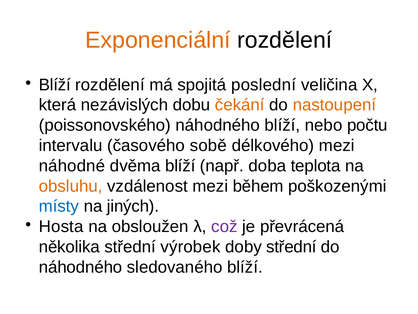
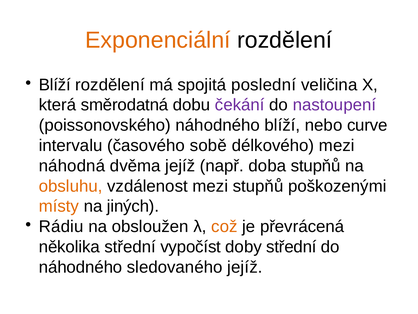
nezávislých: nezávislých -> směrodatná (125, 105)
čekání colour: orange -> purple (240, 105)
nastoupení colour: orange -> purple (334, 105)
počtu: počtu -> curve (367, 125)
náhodné: náhodné -> náhodná (72, 166)
dvěma blíží: blíží -> jejíž (180, 166)
doba teplota: teplota -> stupňů (316, 166)
mezi během: během -> stupňů (258, 186)
místy colour: blue -> orange (59, 206)
Hosta: Hosta -> Rádiu (61, 226)
což colour: purple -> orange (224, 226)
výrobek: výrobek -> vypočíst (191, 246)
sledovaného blíží: blíží -> jejíž (245, 267)
